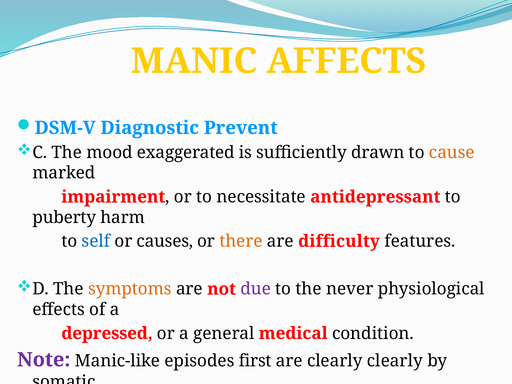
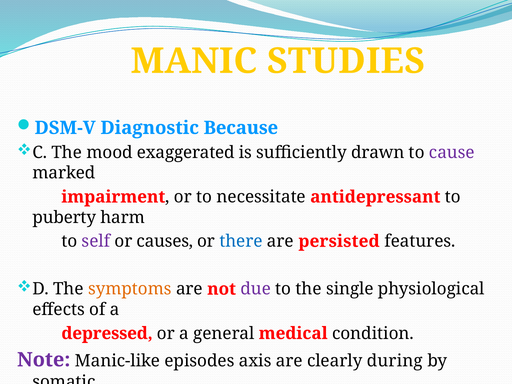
AFFECTS: AFFECTS -> STUDIES (346, 61)
Prevent: Prevent -> Because (241, 128)
cause colour: orange -> purple (452, 153)
self colour: blue -> purple (96, 241)
there colour: orange -> blue (241, 241)
difficulty: difficulty -> persisted (339, 241)
never: never -> single (350, 289)
first: first -> axis (255, 361)
clearly clearly: clearly -> during (395, 361)
